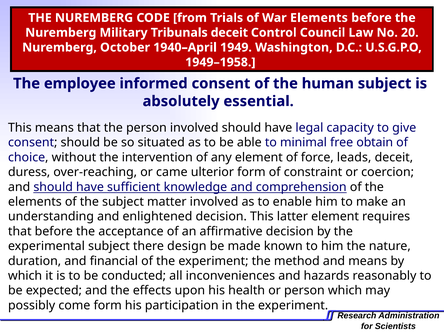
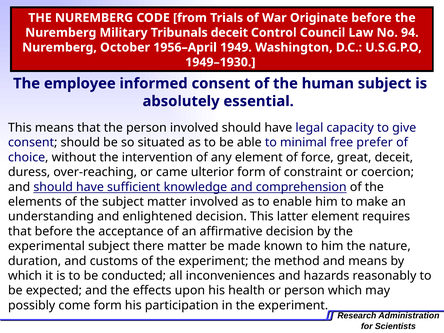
War Elements: Elements -> Originate (319, 18)
20: 20 -> 94 (410, 33)
1940–April: 1940–April -> 1956–April (185, 47)
1949–1958: 1949–1958 -> 1949–1930 (220, 62)
obtain: obtain -> prefer (375, 143)
leads: leads -> great (354, 157)
there design: design -> matter (187, 246)
financial: financial -> customs (114, 261)
